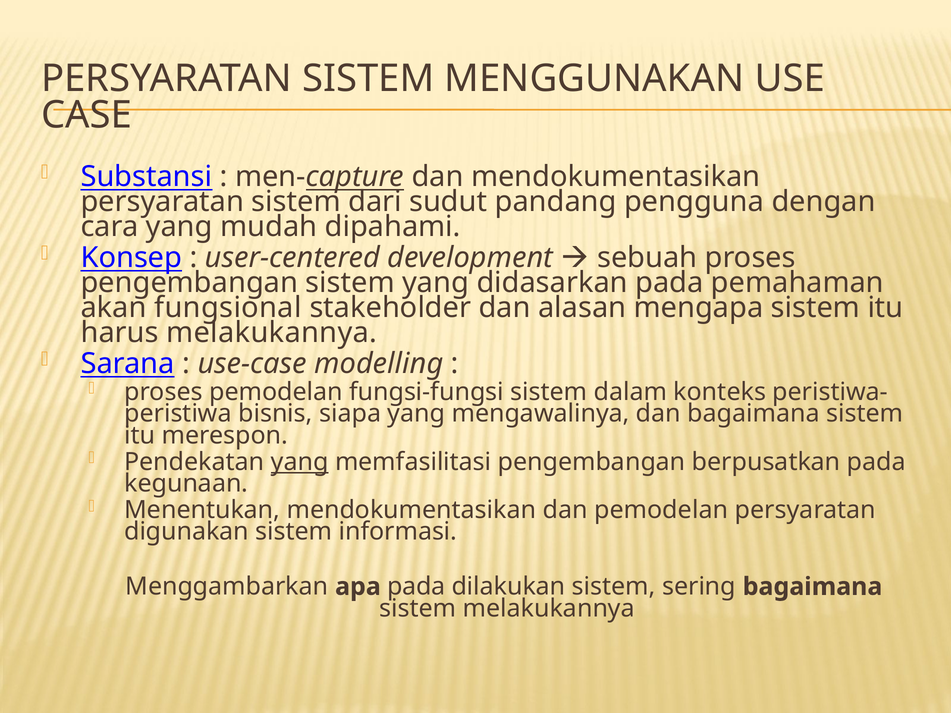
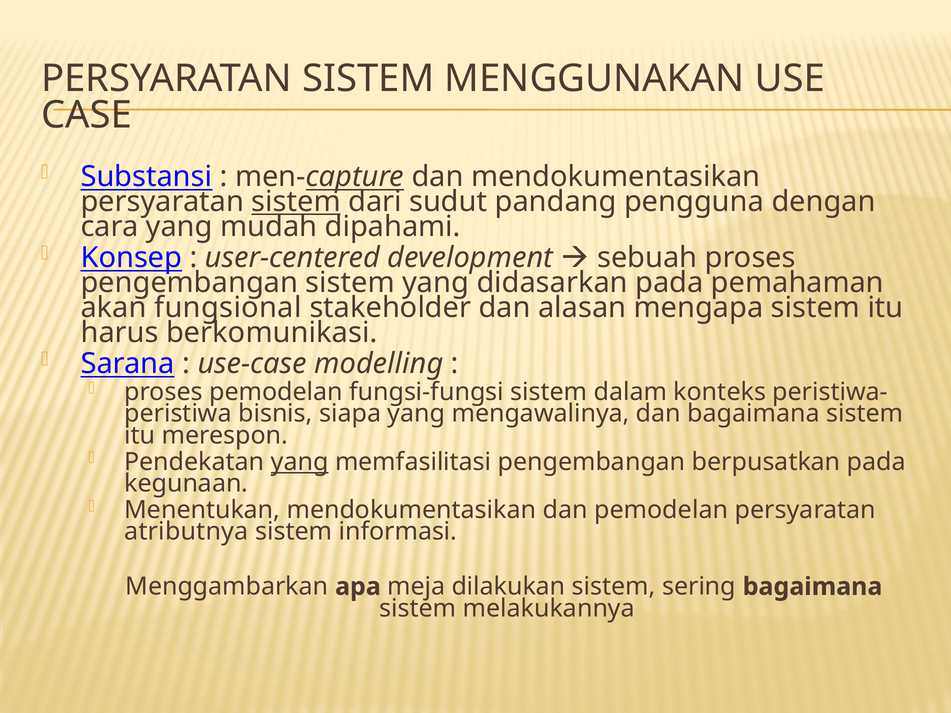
sistem underline: none -> present (296, 202)
harus melakukannya: melakukannya -> berkomunikasi (272, 333)
digunakan: digunakan -> atributnya (186, 532)
apa pada: pada -> meja (416, 587)
